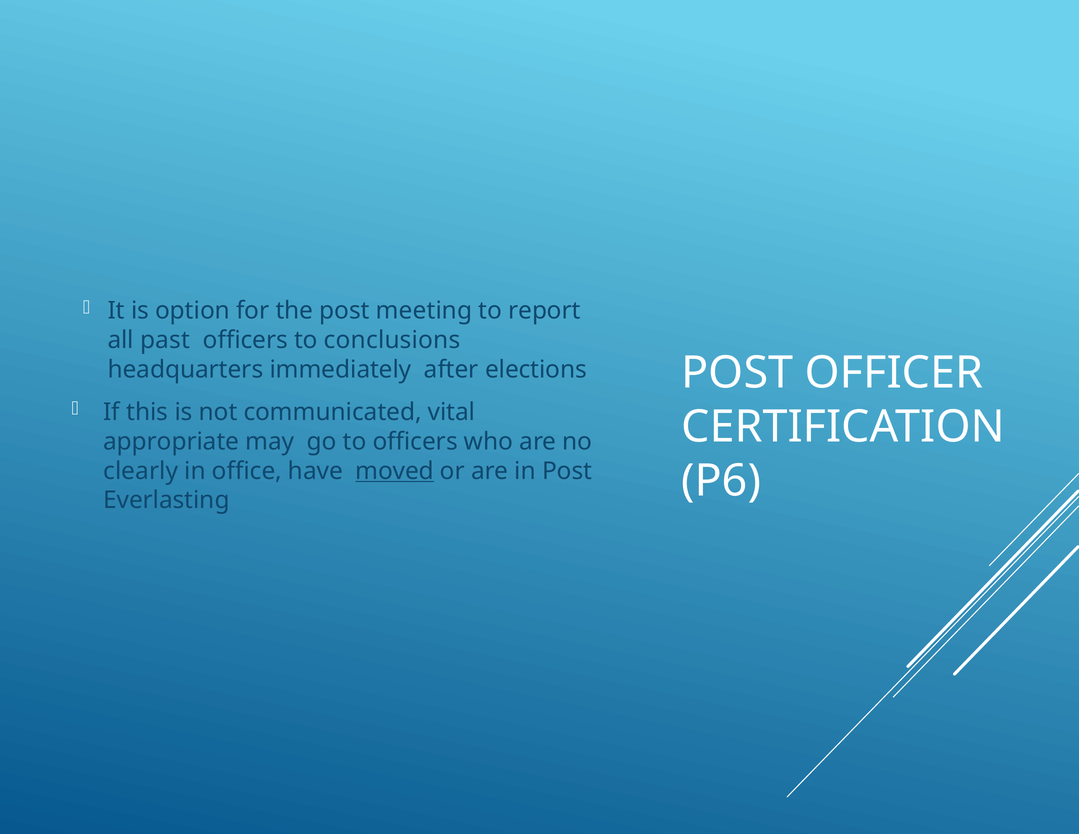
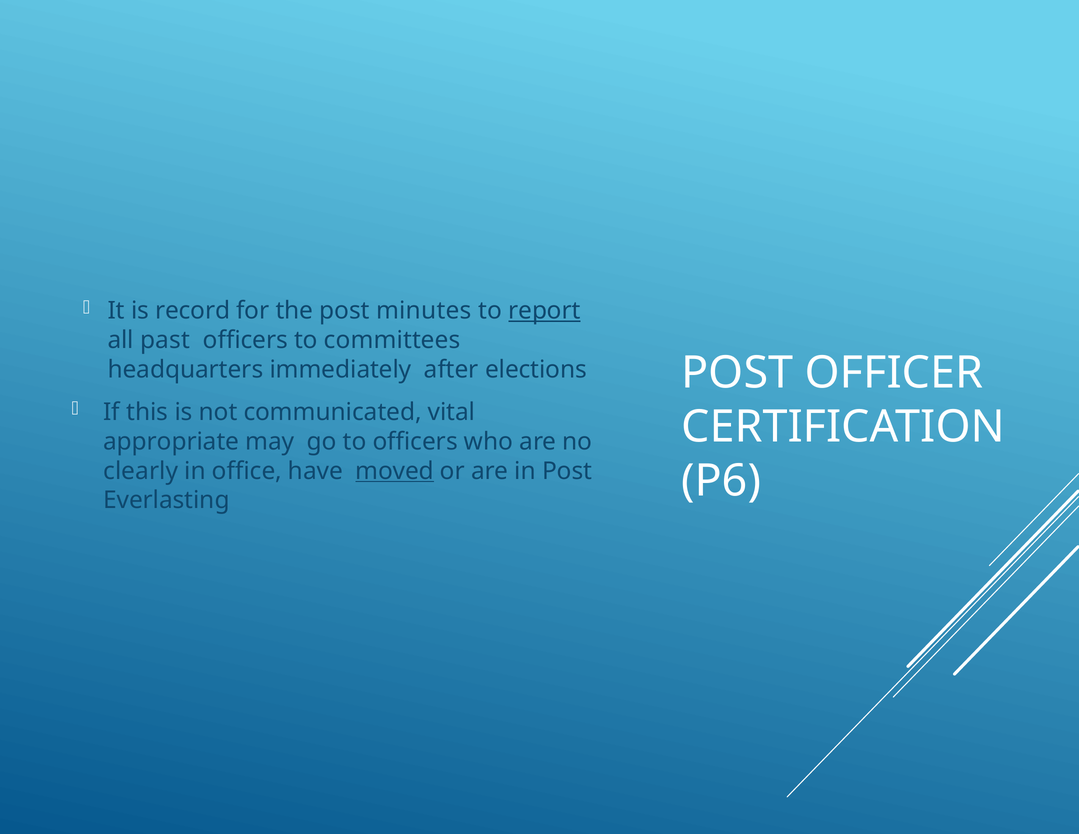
option: option -> record (193, 311)
meeting: meeting -> minutes (424, 311)
report underline: none -> present (544, 311)
conclusions: conclusions -> committees (392, 340)
